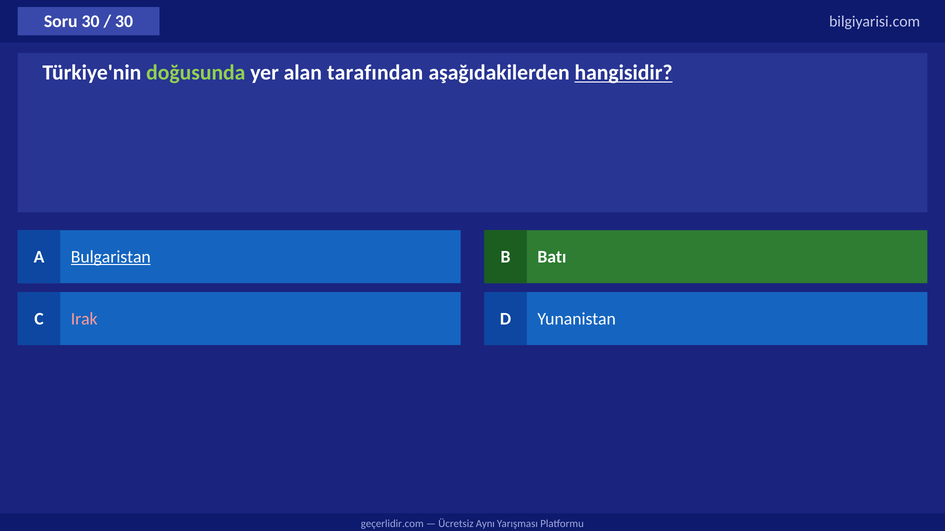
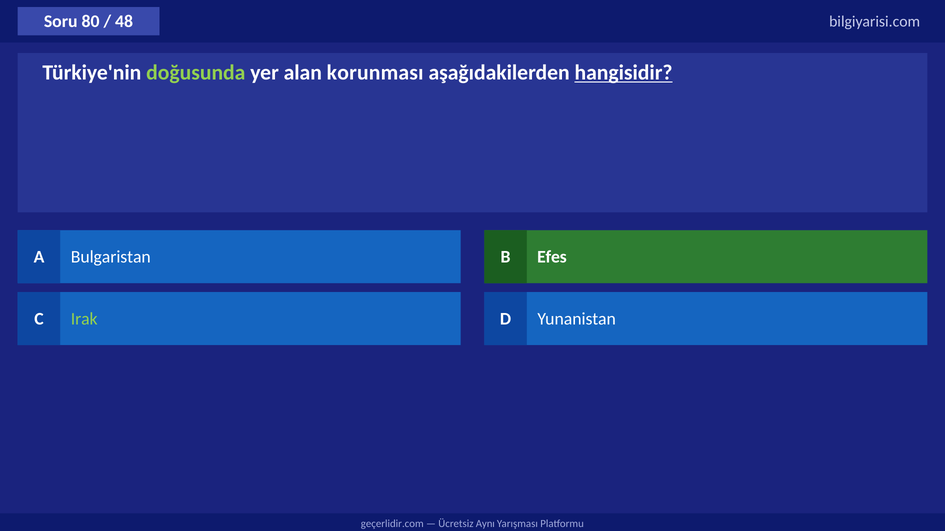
Soru 30: 30 -> 80 (91, 22)
30: 30 -> 48 (124, 22)
tarafından: tarafından -> korunması (375, 73)
Bulgaristan underline: present -> none (111, 257)
Batı: Batı -> Efes (552, 257)
Irak colour: pink -> light green (84, 319)
